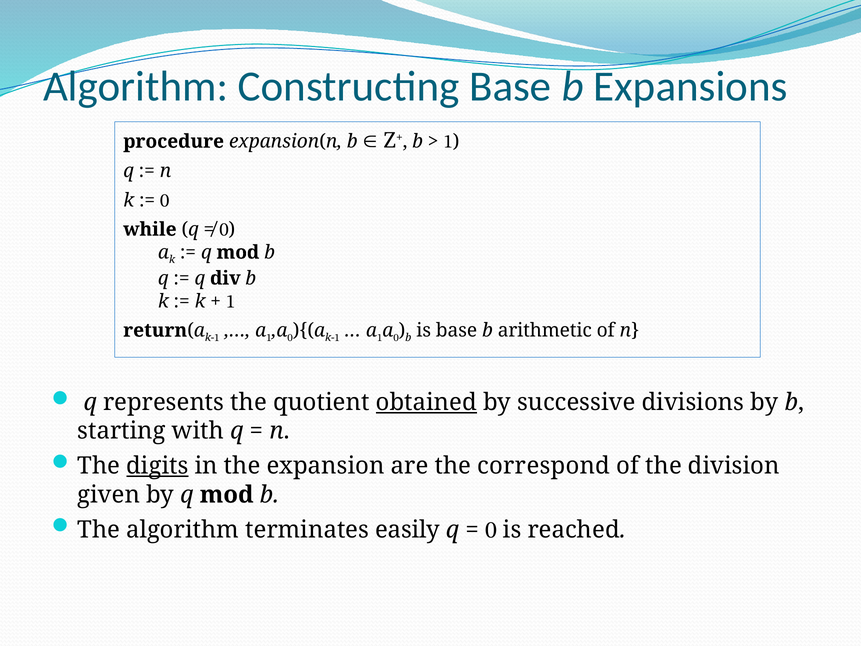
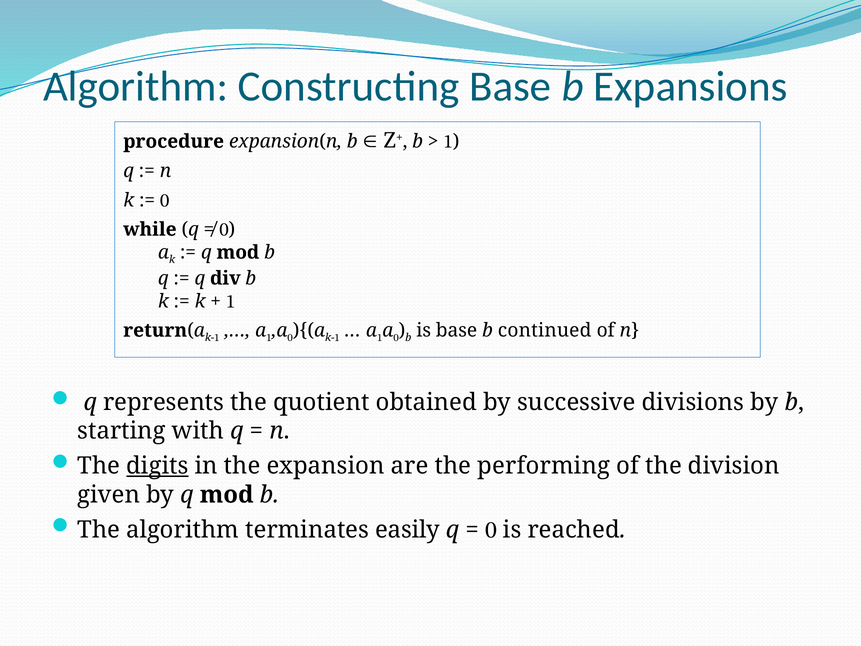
arithmetic: arithmetic -> continued (545, 330)
obtained underline: present -> none (426, 402)
correspond: correspond -> performing (544, 466)
